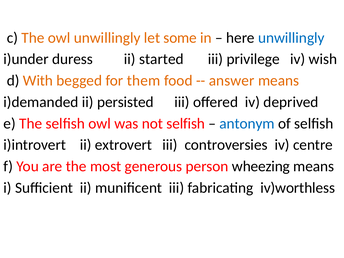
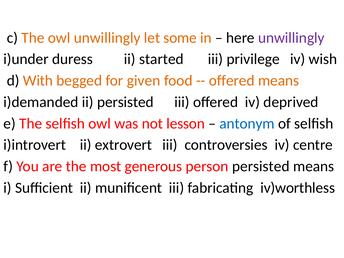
unwillingly colour: blue -> purple (291, 38)
them: them -> given (144, 81)
answer: answer -> offered (232, 81)
not selfish: selfish -> lesson (186, 123)
person wheezing: wheezing -> persisted (261, 166)
